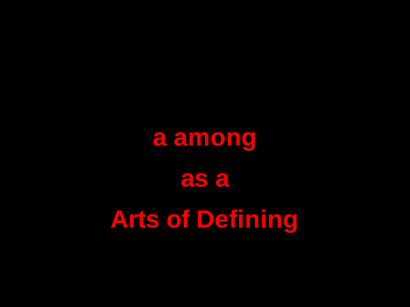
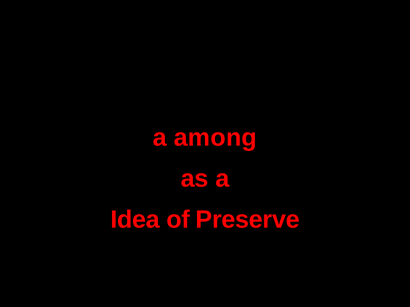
Arts: Arts -> Idea (135, 220)
Defining: Defining -> Preserve (248, 220)
